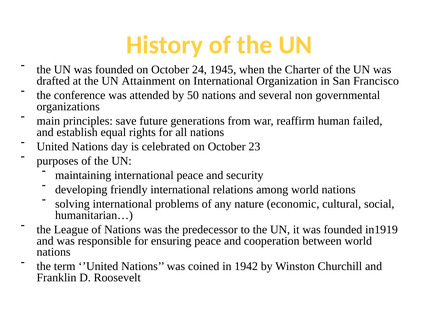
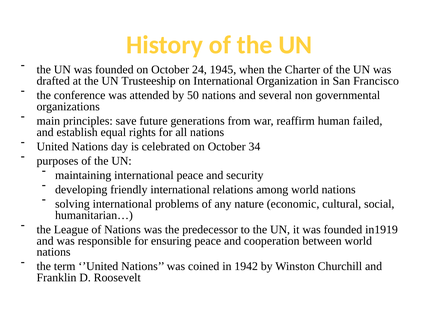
Attainment: Attainment -> Trusteeship (149, 81)
23: 23 -> 34 (254, 146)
